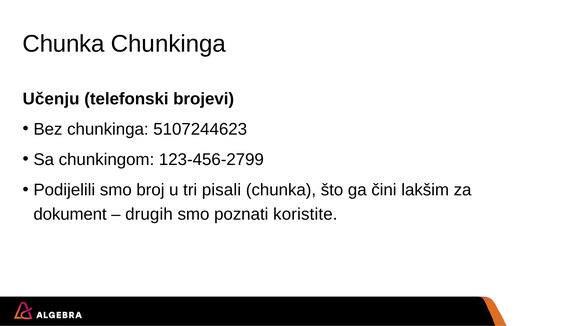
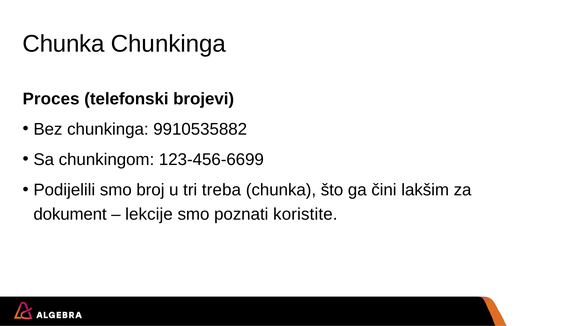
Učenju: Učenju -> Proces (51, 99)
5107244623: 5107244623 -> 9910535882 (200, 129)
123-456-2799: 123-456-2799 -> 123-456-6699 (211, 159)
pisali: pisali -> treba (221, 190)
drugih: drugih -> lekcije (149, 214)
